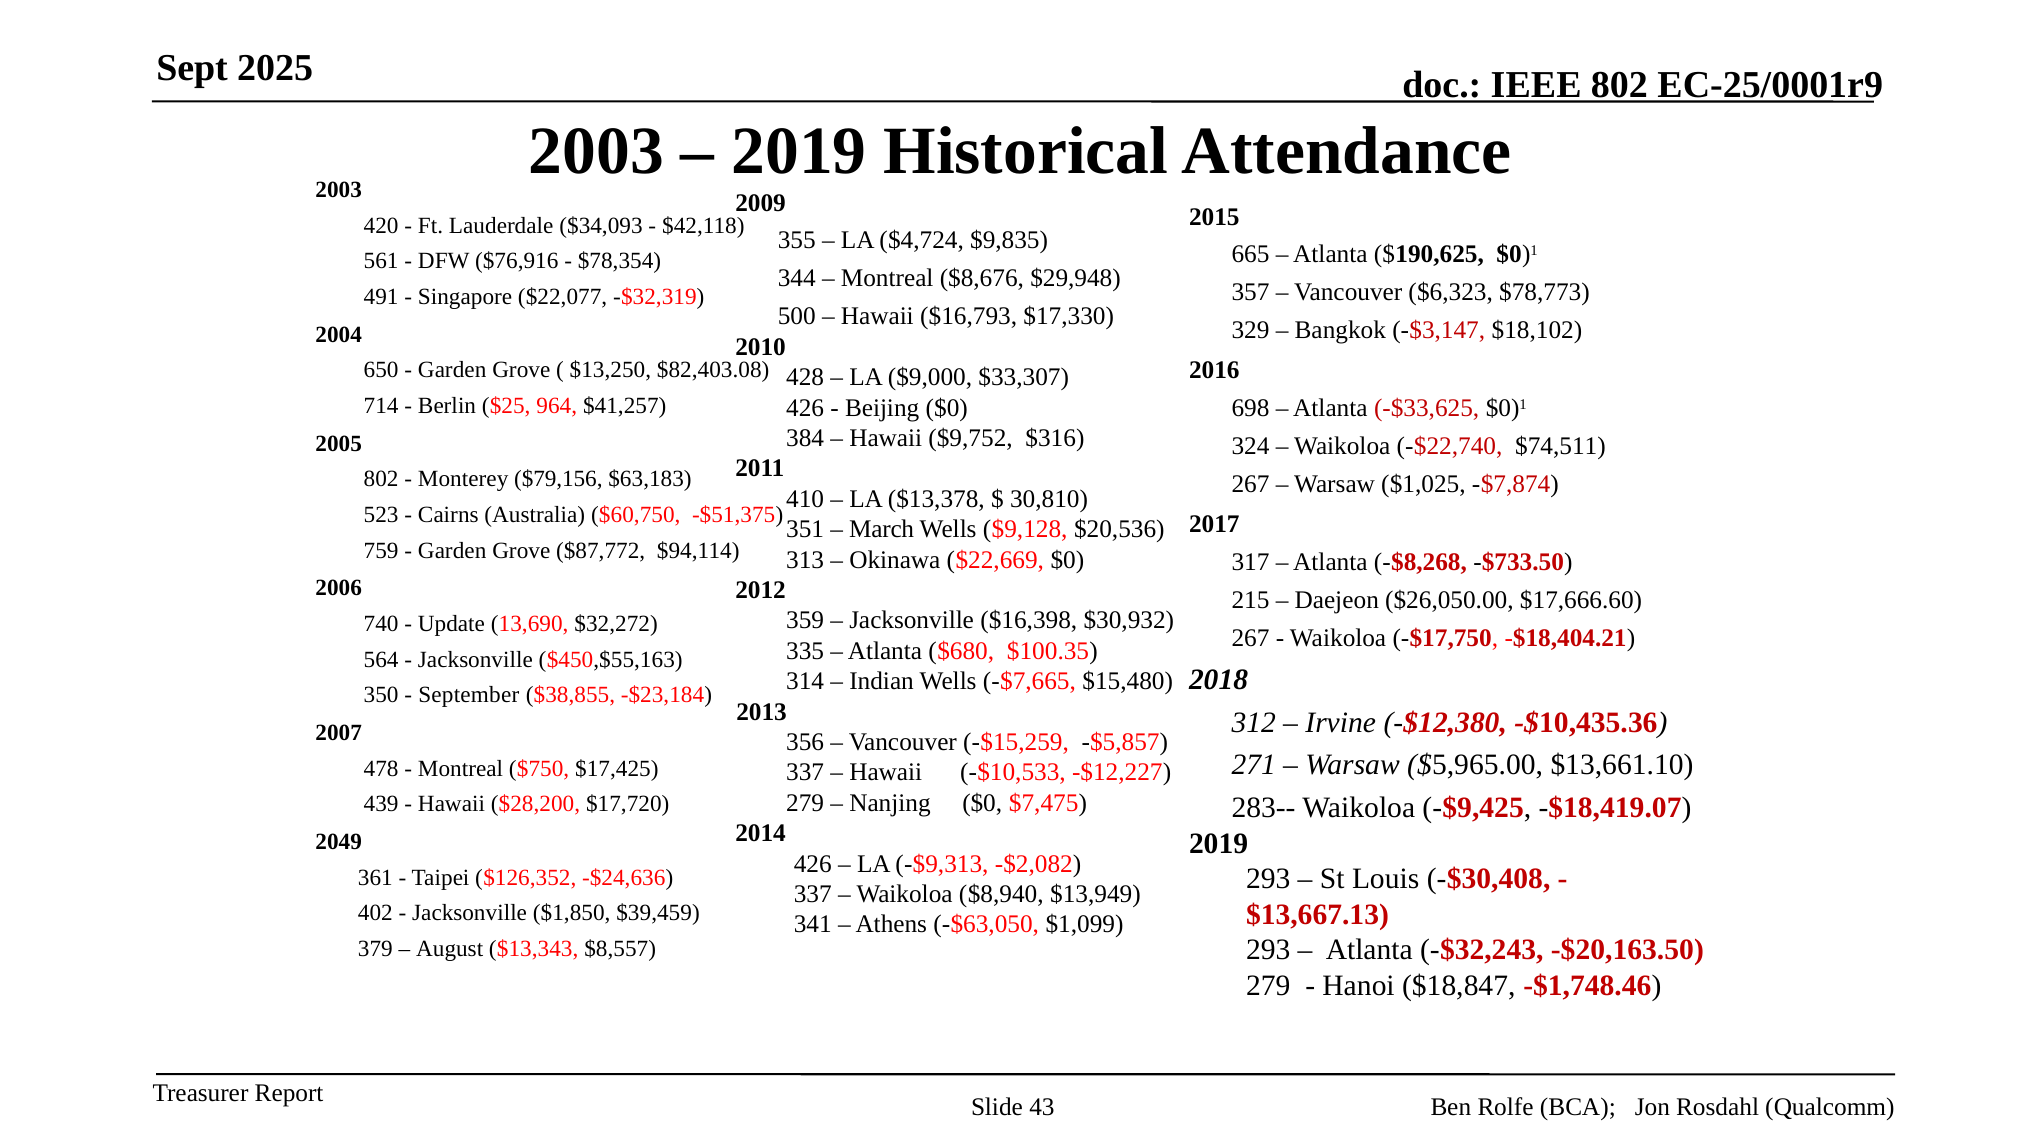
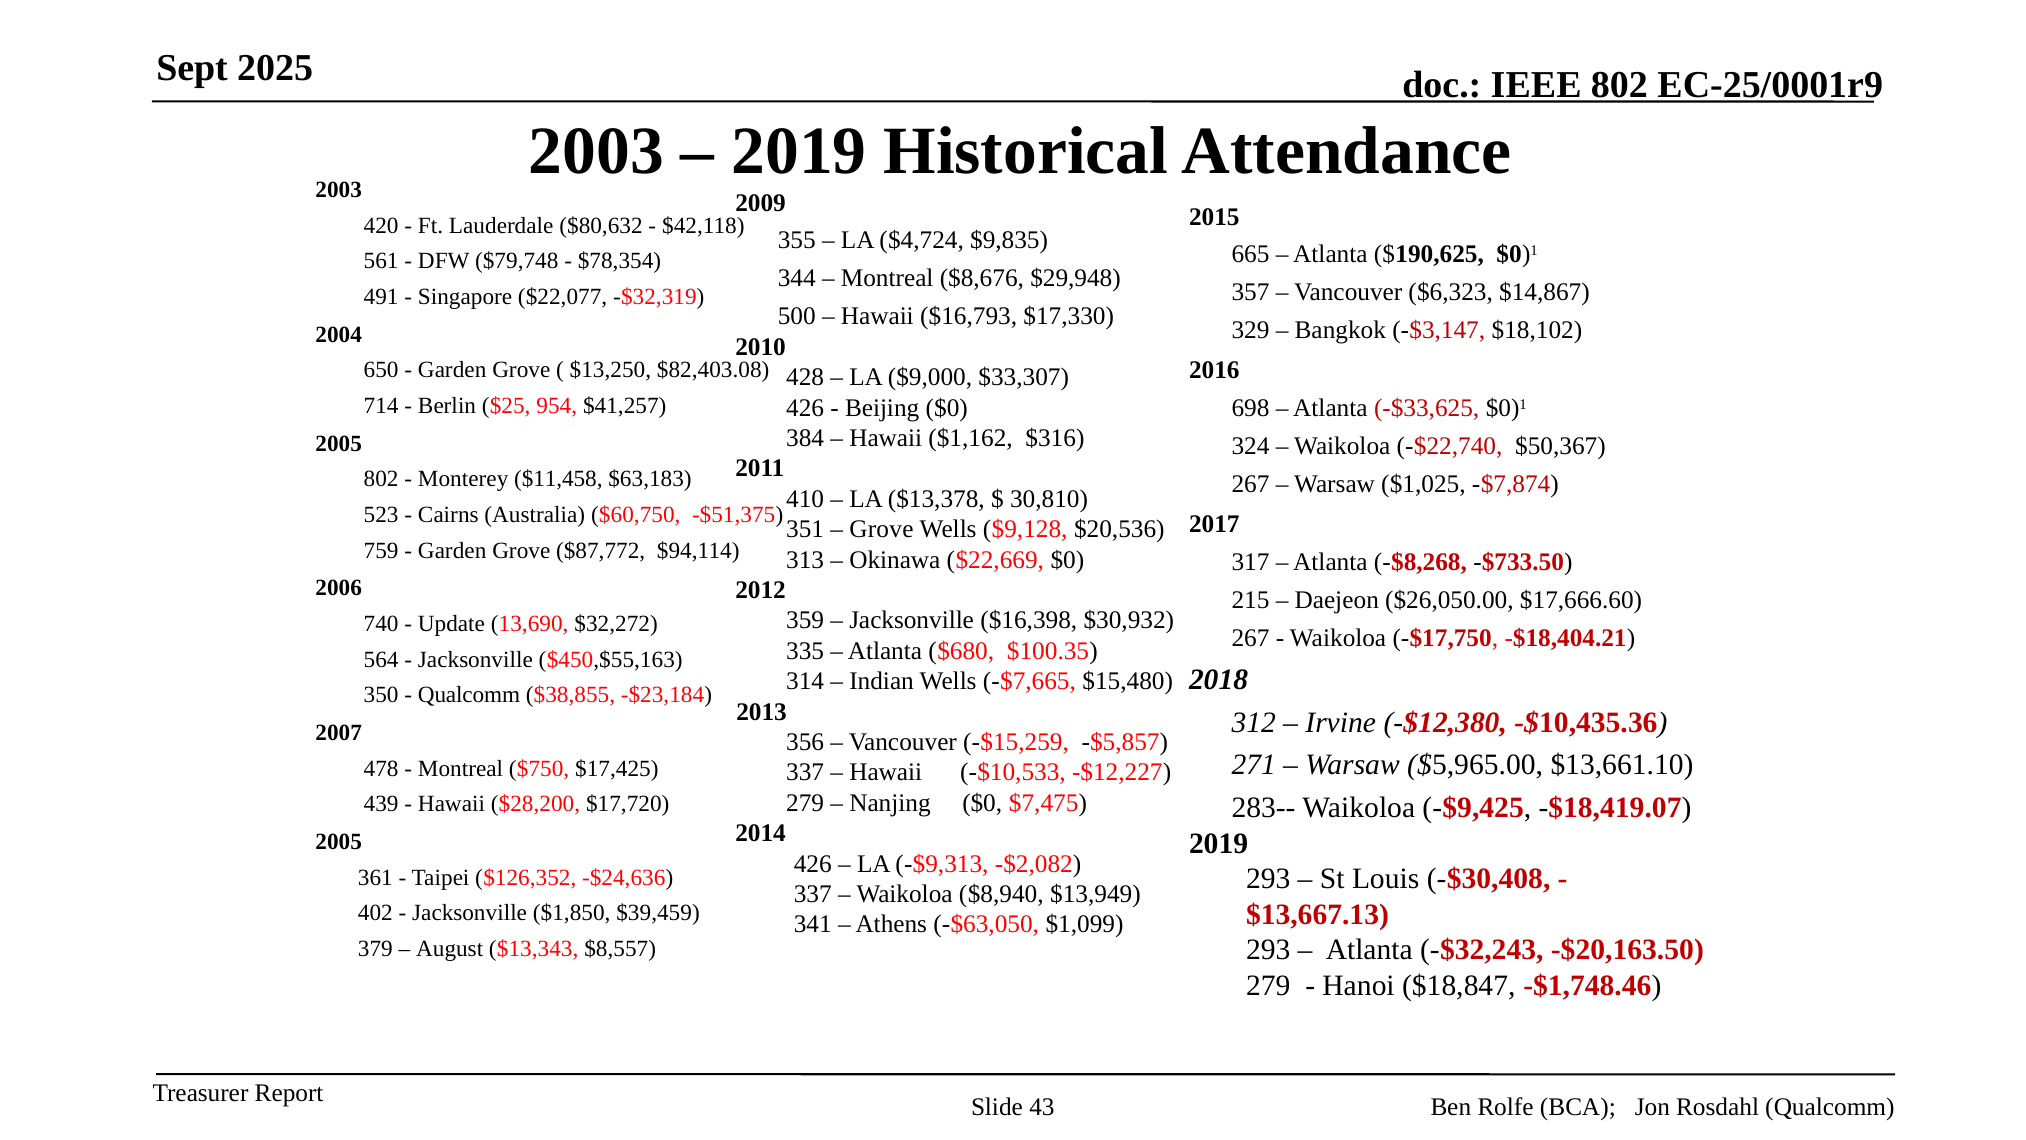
$34,093: $34,093 -> $80,632 (601, 226)
$76,916: $76,916 -> $79,748 (517, 261)
$78,773: $78,773 -> $14,867 (1544, 292)
964: 964 -> 954 (557, 406)
$9,752: $9,752 -> $1,162 (971, 438)
$74,511: $74,511 -> $50,367 (1560, 446)
$79,156: $79,156 -> $11,458 (558, 479)
March: March -> Grove (881, 529)
September: September -> Qualcomm (469, 695)
2049: 2049 -> 2005 (339, 841)
